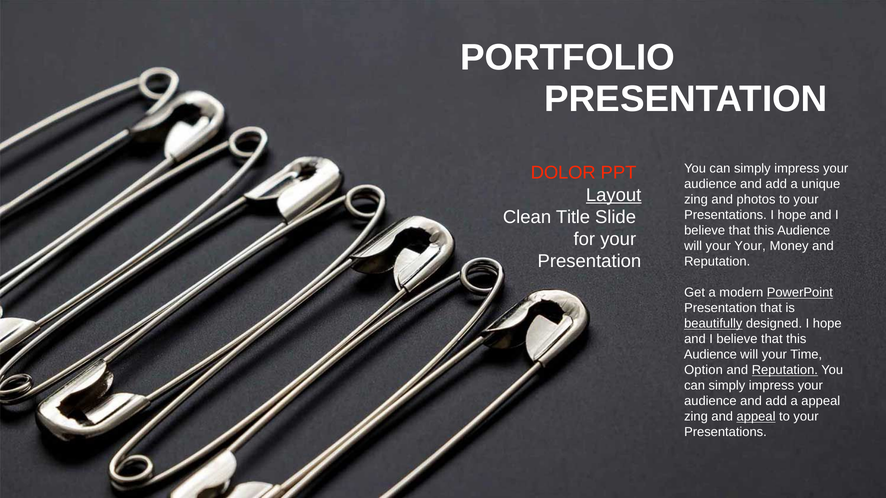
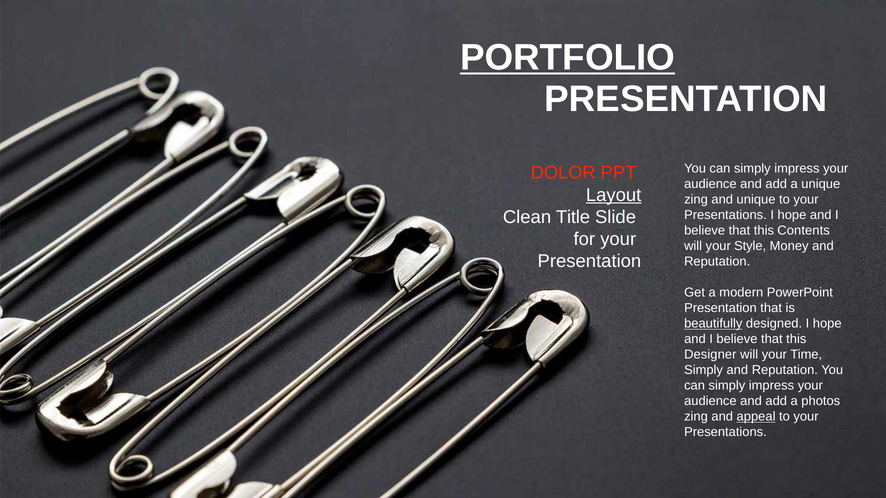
PORTFOLIO underline: none -> present (568, 58)
and photos: photos -> unique (756, 200)
Audience: Audience -> Contents (804, 231)
your Your: Your -> Style (750, 246)
PowerPoint underline: present -> none (800, 293)
Audience: Audience -> Designer (710, 355)
Option: Option -> Simply (704, 370)
Reputation underline: present -> none (785, 370)
a appeal: appeal -> photos (821, 401)
